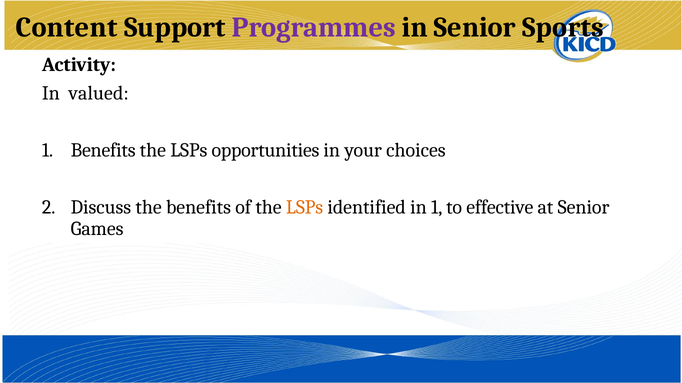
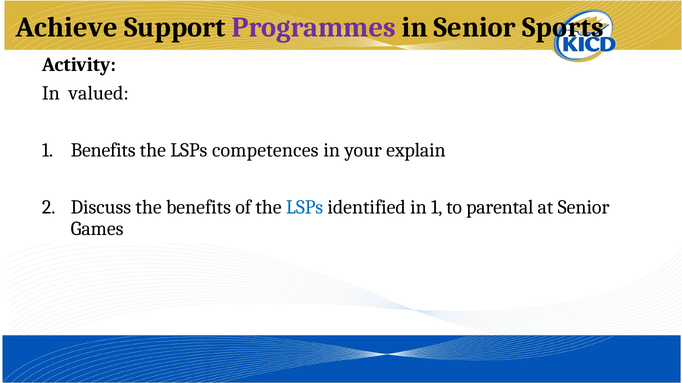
Content: Content -> Achieve (67, 28)
opportunities: opportunities -> competences (265, 151)
choices: choices -> explain (416, 151)
LSPs colour: orange -> blue (305, 208)
effective: effective -> parental (500, 208)
